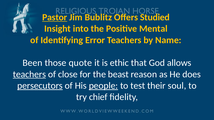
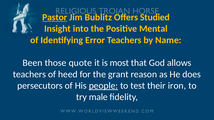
ethic: ethic -> most (119, 63)
teachers underline: present -> none (29, 74)
close: close -> heed (68, 74)
beast: beast -> grant (118, 74)
persecutors underline: present -> none (40, 86)
soul: soul -> iron (177, 86)
chief: chief -> male (98, 97)
